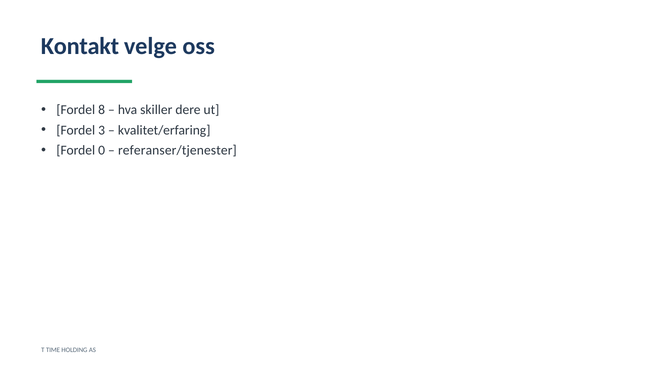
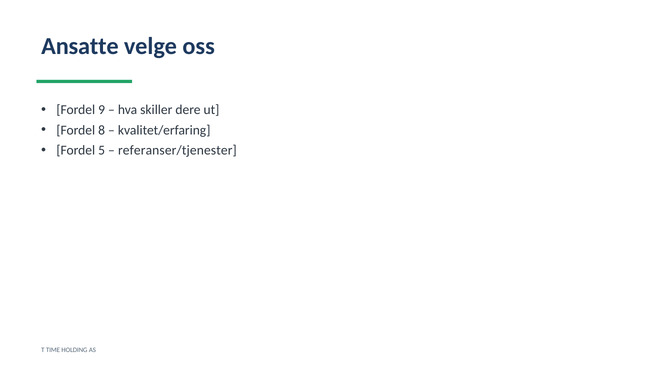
Kontakt: Kontakt -> Ansatte (80, 46)
8: 8 -> 9 (102, 110)
3: 3 -> 8 (102, 130)
0: 0 -> 5 (102, 150)
